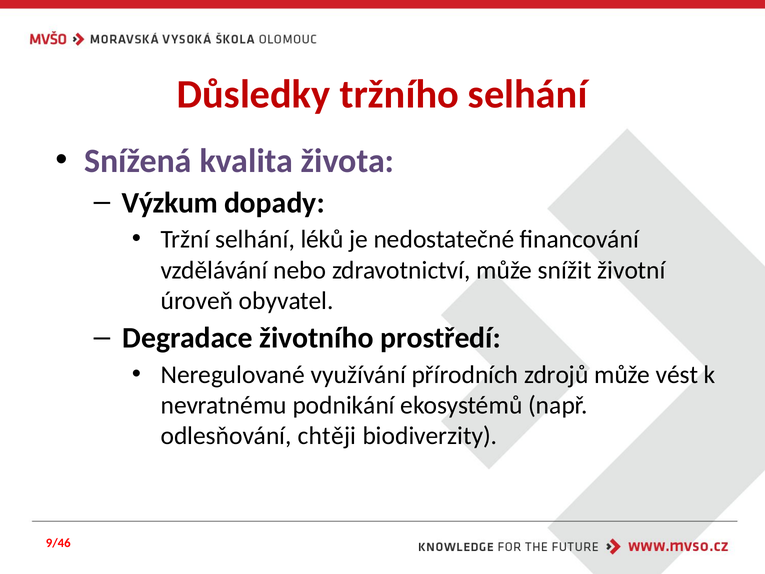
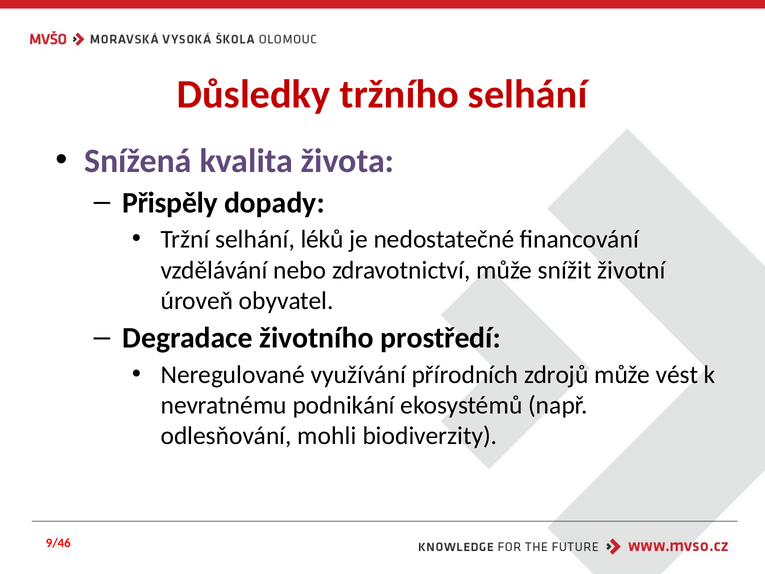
Výzkum: Výzkum -> Přispěly (170, 203)
chtěji: chtěji -> mohli (327, 436)
